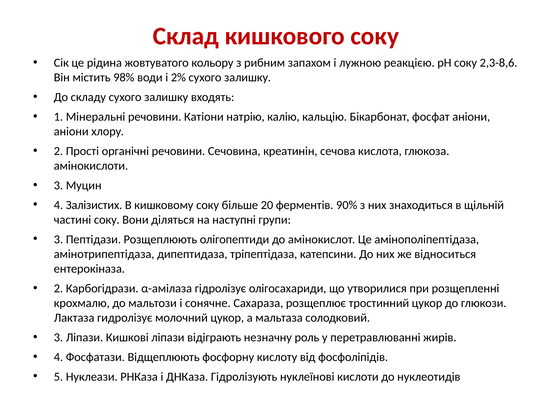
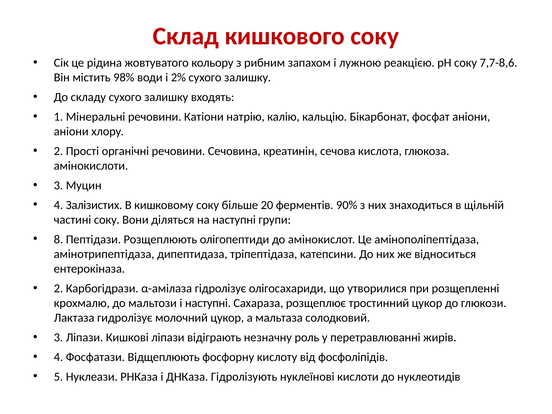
2,3-8,6: 2,3-8,6 -> 7,7-8,6 (499, 63)
3: 3 -> 8 (58, 239)
і сонячне: сонячне -> наступні (208, 303)
